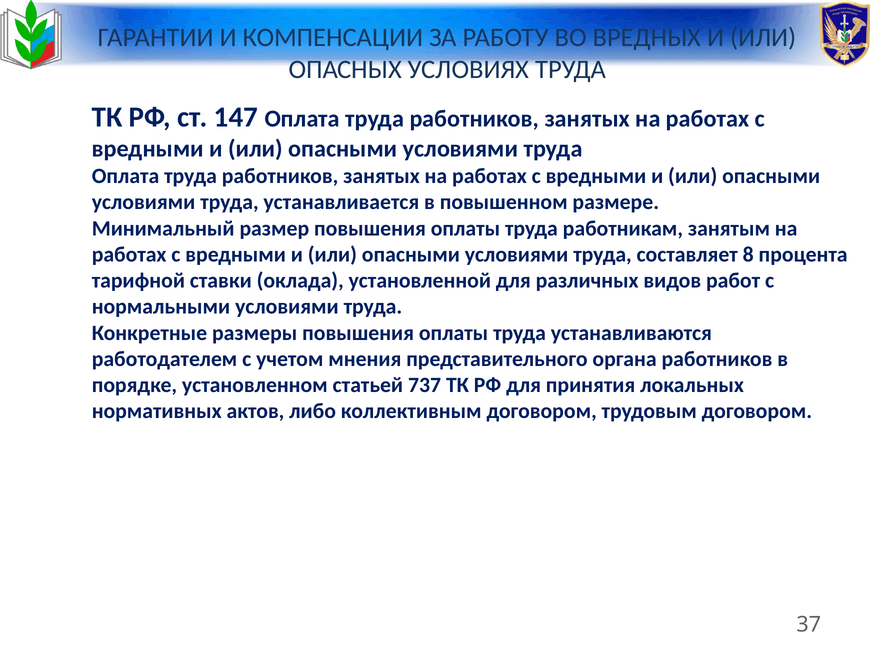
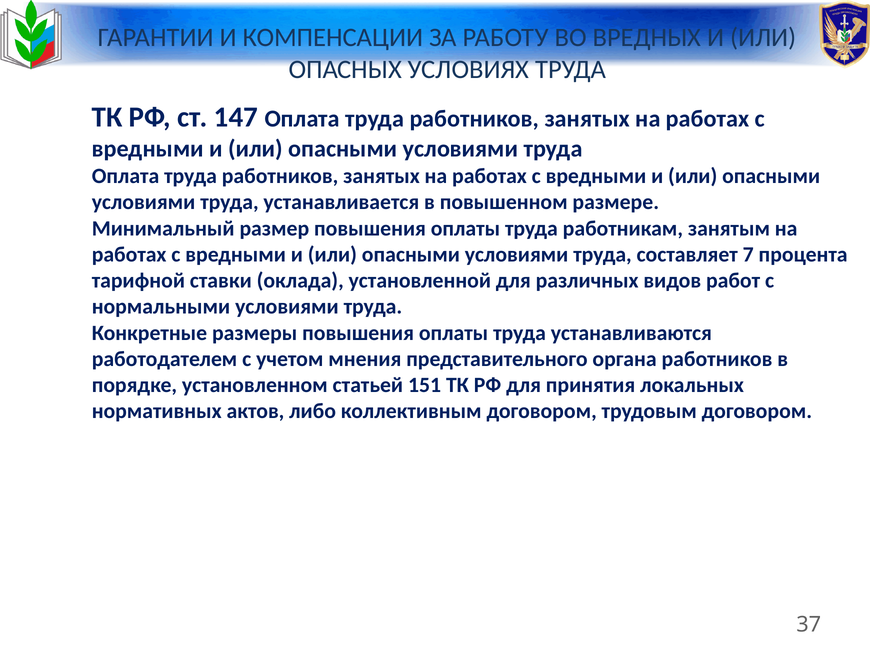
8: 8 -> 7 (748, 254)
737: 737 -> 151 (425, 385)
